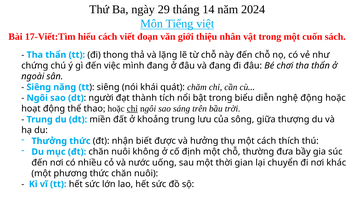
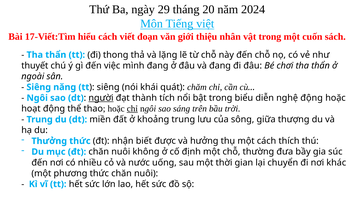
14: 14 -> 20 (208, 9)
chứng: chứng -> thuyết (35, 66)
người underline: none -> present (101, 98)
